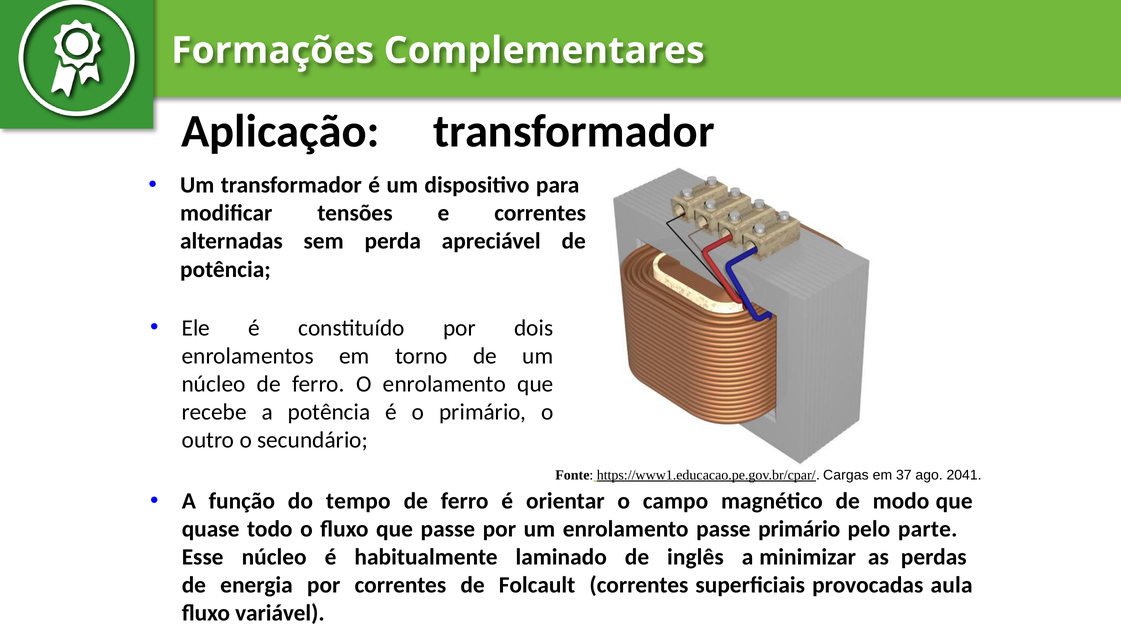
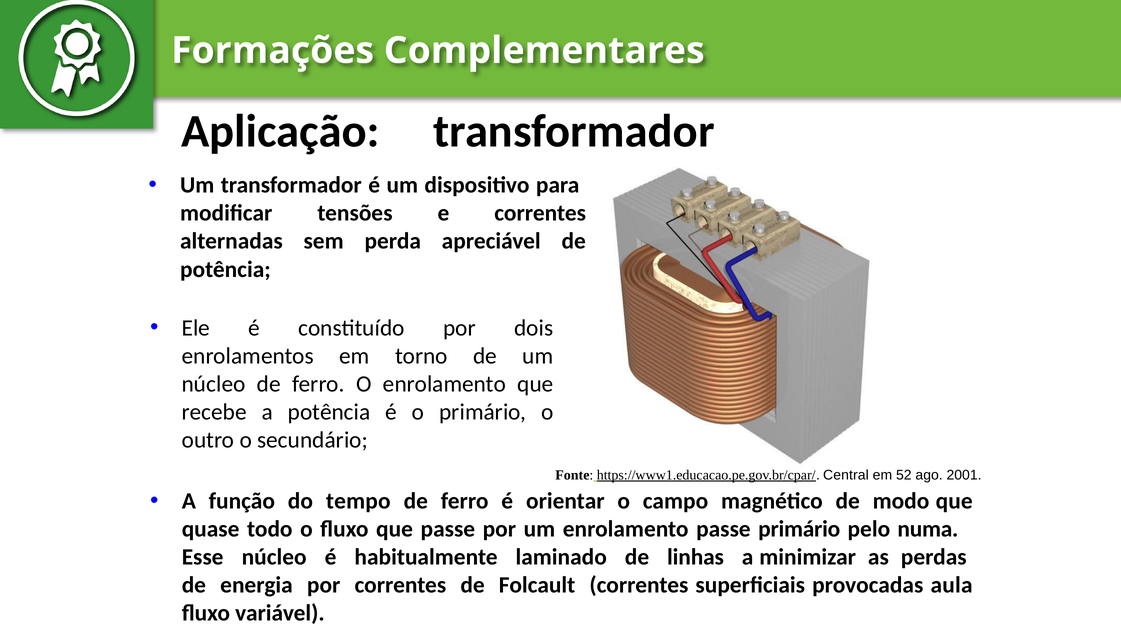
Cargas: Cargas -> Central (846, 475)
37: 37 -> 52 (904, 475)
2041: 2041 -> 2001 (964, 475)
parte: parte -> numa (928, 530)
inglês: inglês -> linhas (695, 558)
